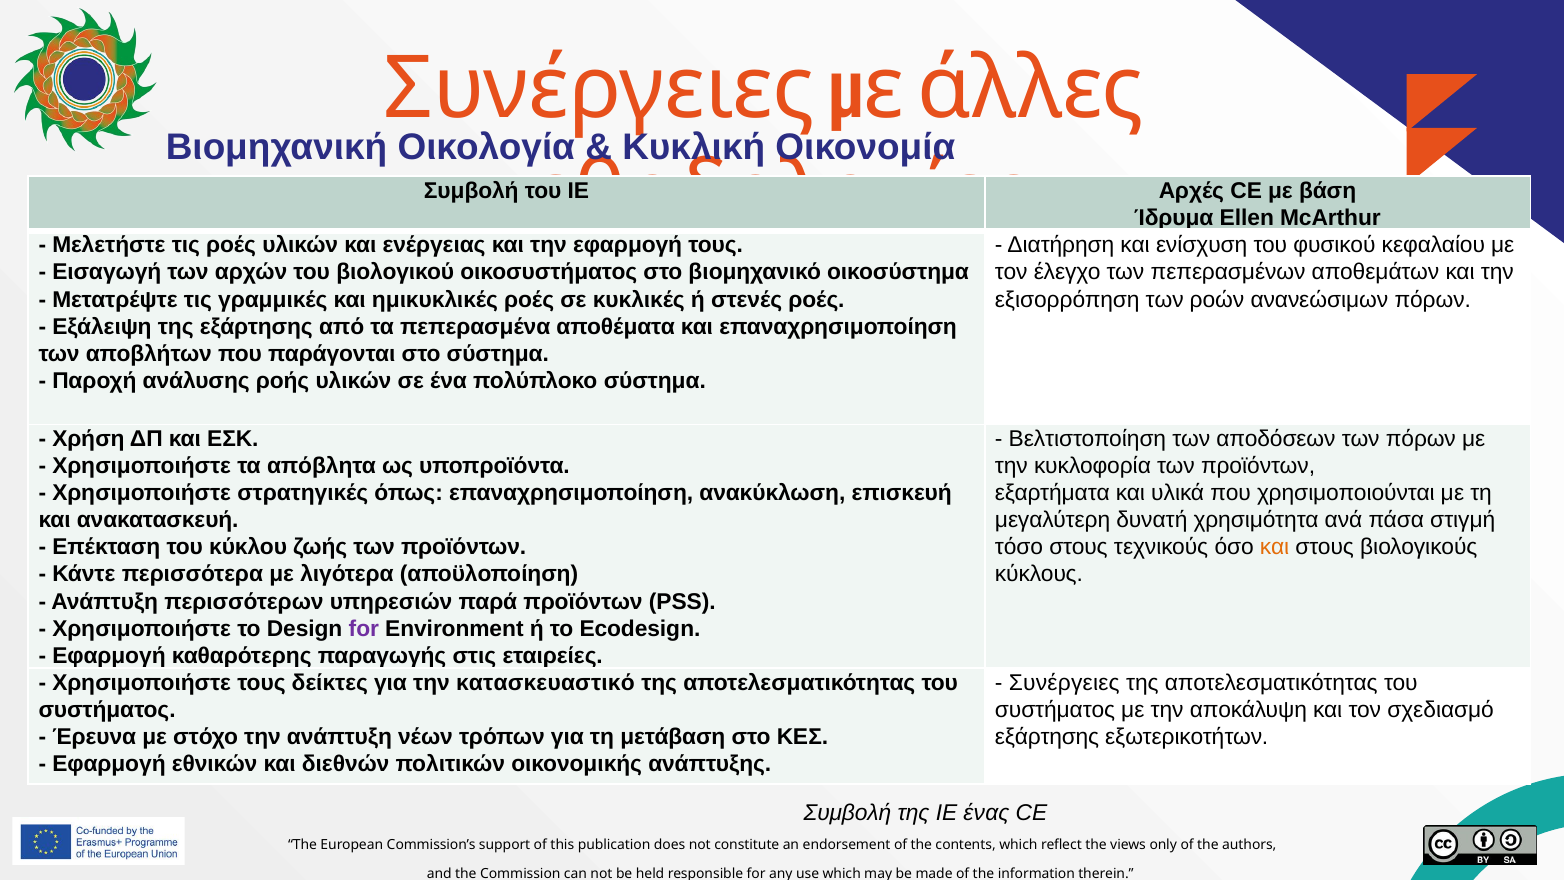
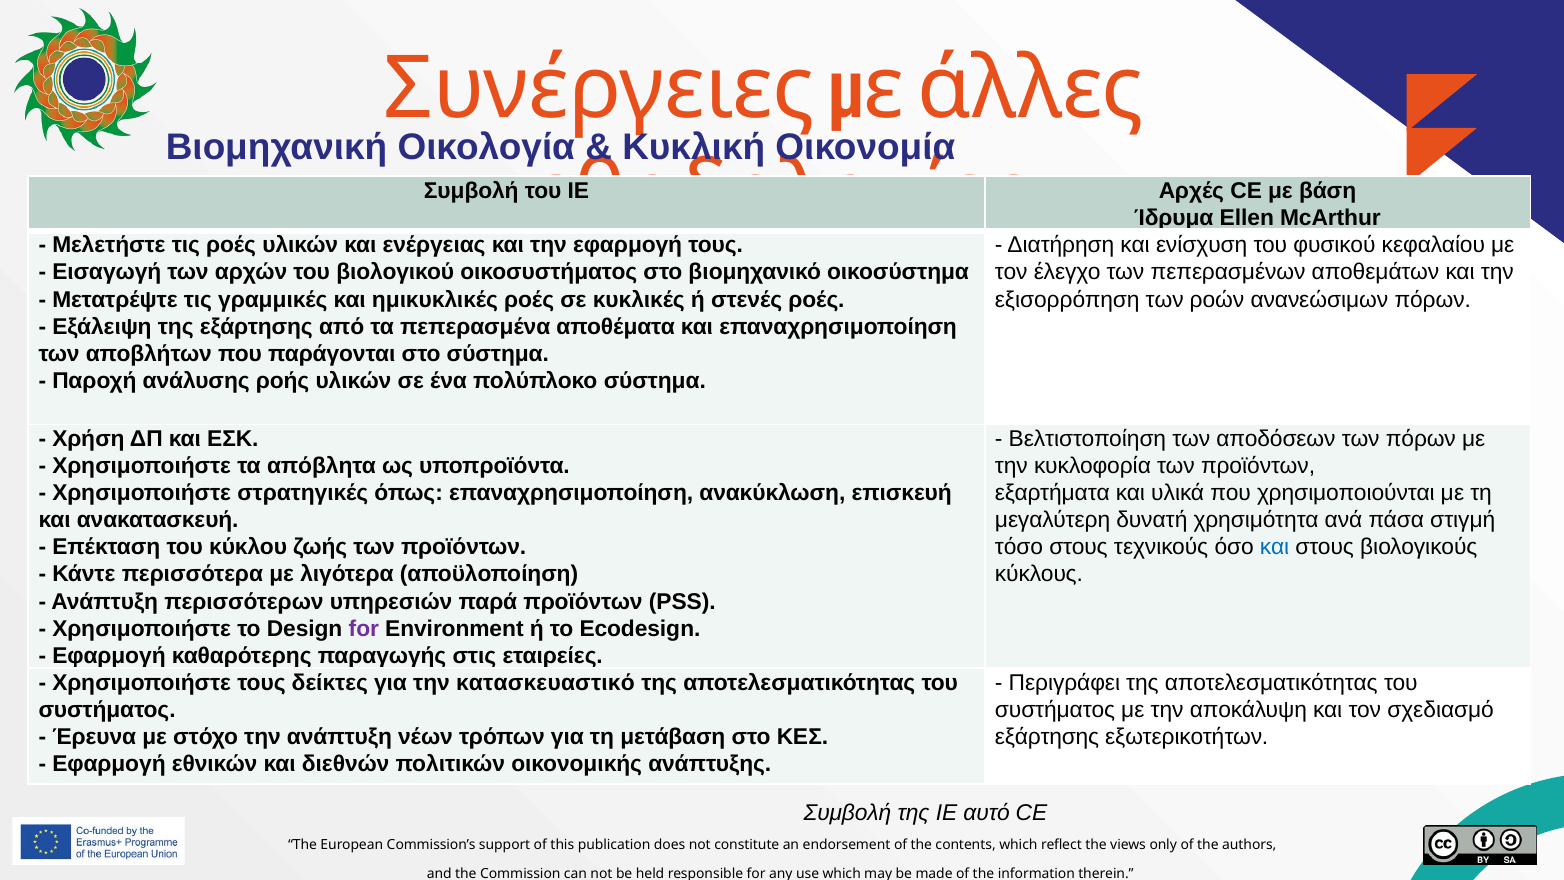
και colour: orange -> blue (1275, 547)
Συνέργειες: Συνέργειες -> Περιγράφει (1064, 682)
ένας: ένας -> αυτό (987, 813)
